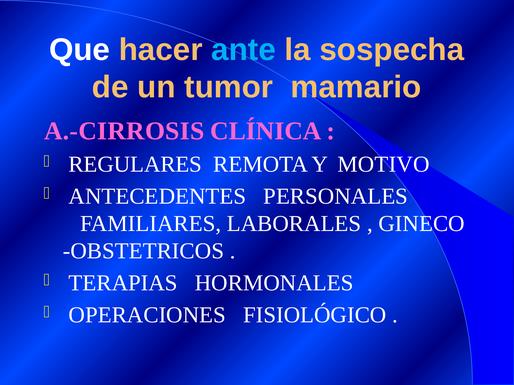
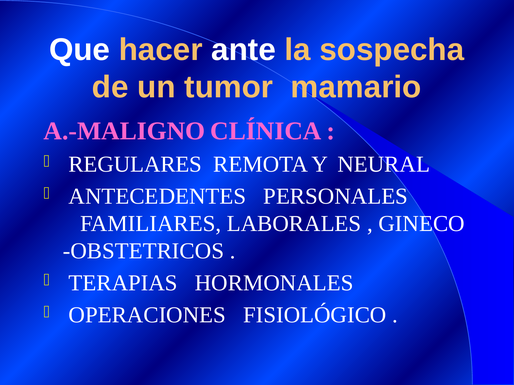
ante colour: light blue -> white (244, 50)
A.-CIRROSIS: A.-CIRROSIS -> A.-MALIGNO (124, 131)
MOTIVO: MOTIVO -> NEURAL (384, 165)
